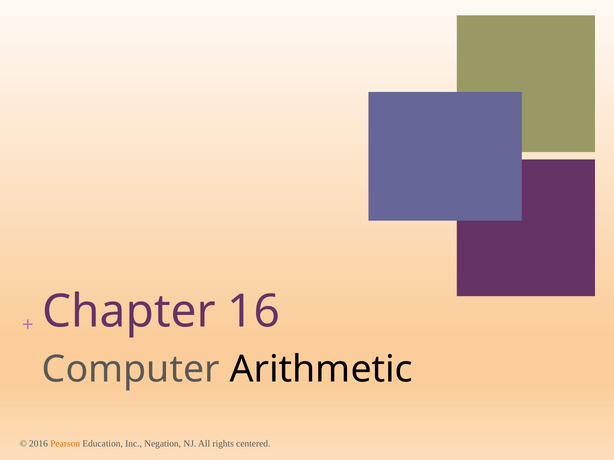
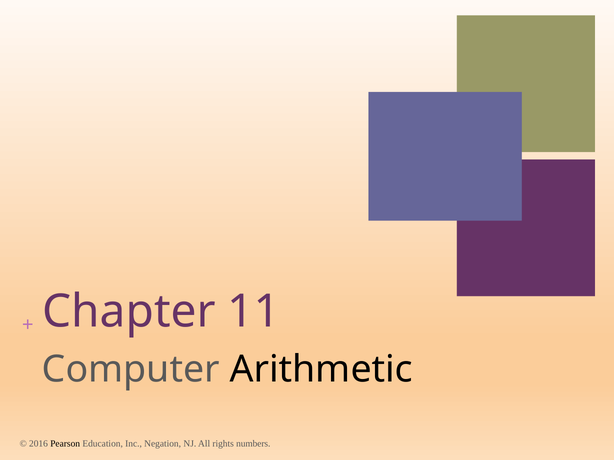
16: 16 -> 11 (254, 312)
Pearson colour: orange -> black (65, 444)
centered: centered -> numbers (253, 444)
